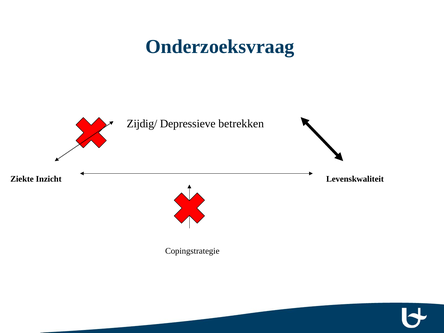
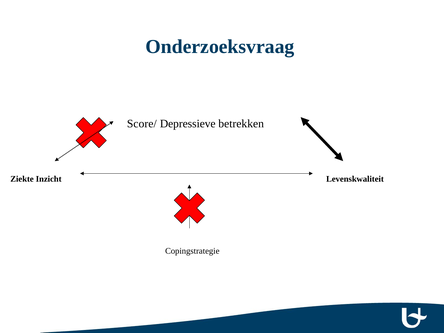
Zijdig/: Zijdig/ -> Score/ (142, 124)
